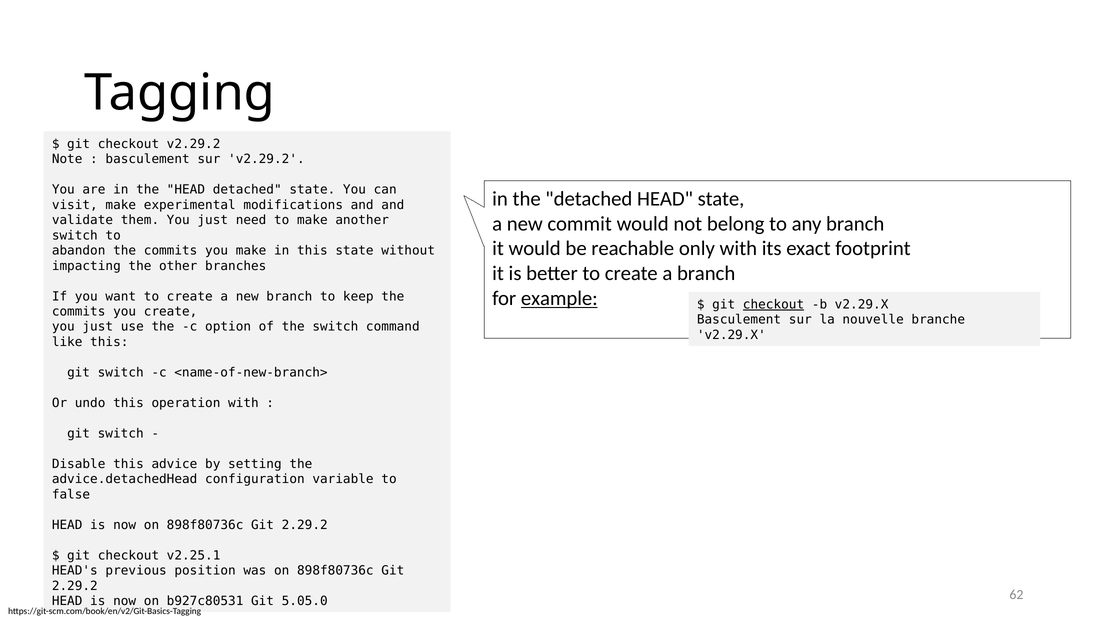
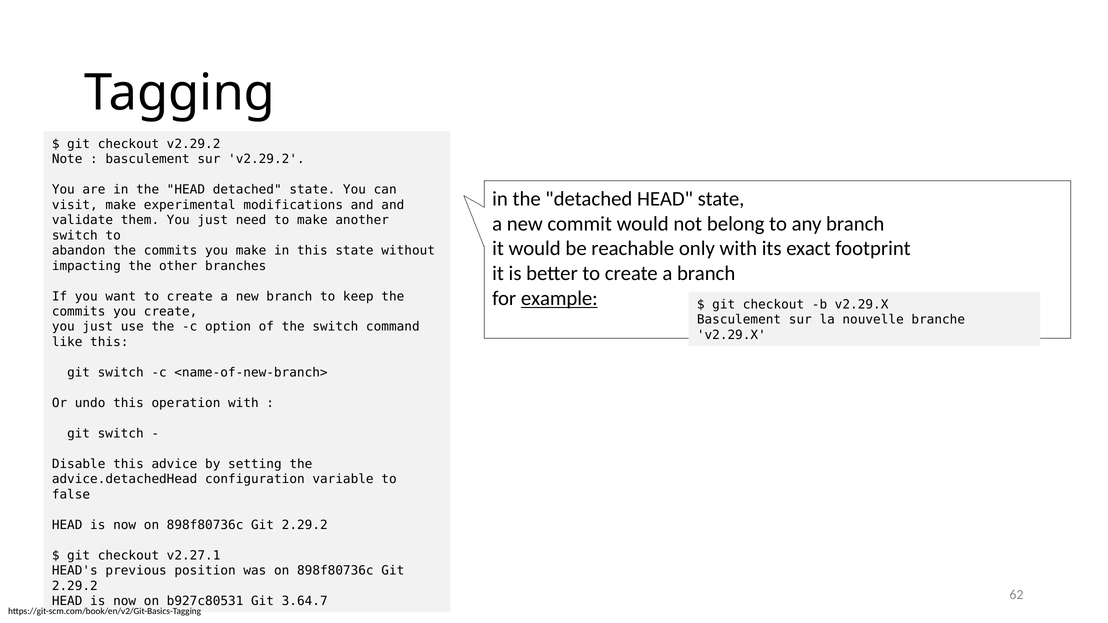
checkout underline: present -> none (773, 305)
v2.25.1: v2.25.1 -> v2.27.1 (194, 556)
5.05.0: 5.05.0 -> 3.64.7 (305, 601)
